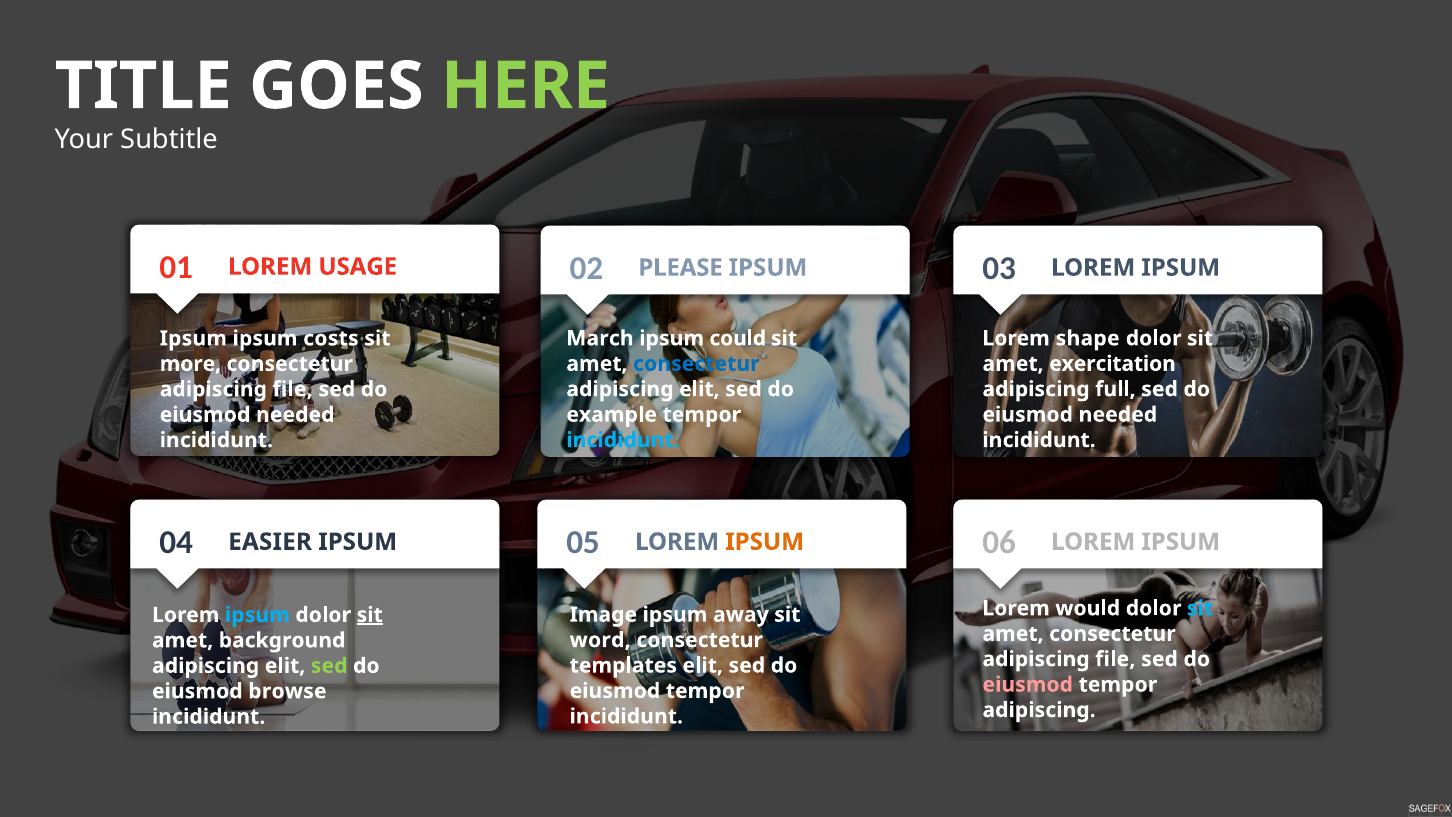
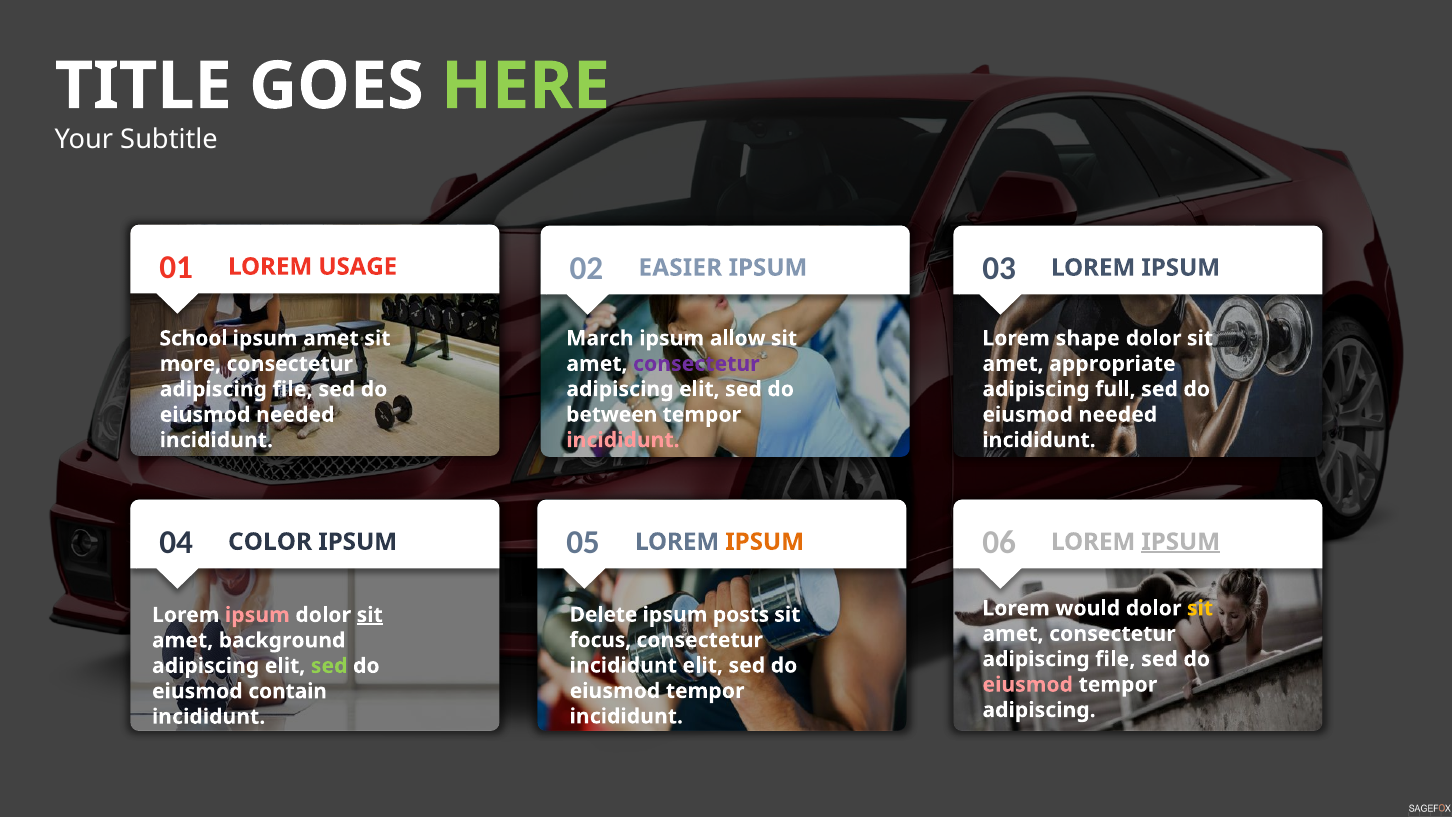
PLEASE: PLEASE -> EASIER (680, 268)
Ipsum: Ipsum -> School (194, 338)
ipsum costs: costs -> amet (331, 338)
could: could -> allow (738, 338)
consectetur colour: blue -> purple (696, 364)
exercitation: exercitation -> appropriate (1112, 364)
example: example -> between (612, 415)
incididunt colour: light blue -> pink (623, 440)
EASIER: EASIER -> COLOR (270, 542)
IPSUM underline: none -> present (1181, 542)
sit colour: light blue -> yellow (1200, 608)
Image: Image -> Delete (603, 615)
away: away -> posts (741, 615)
ipsum colour: light blue -> pink (257, 615)
word: word -> focus (600, 640)
templates: templates -> incididunt (623, 665)
browse: browse -> contain (288, 691)
